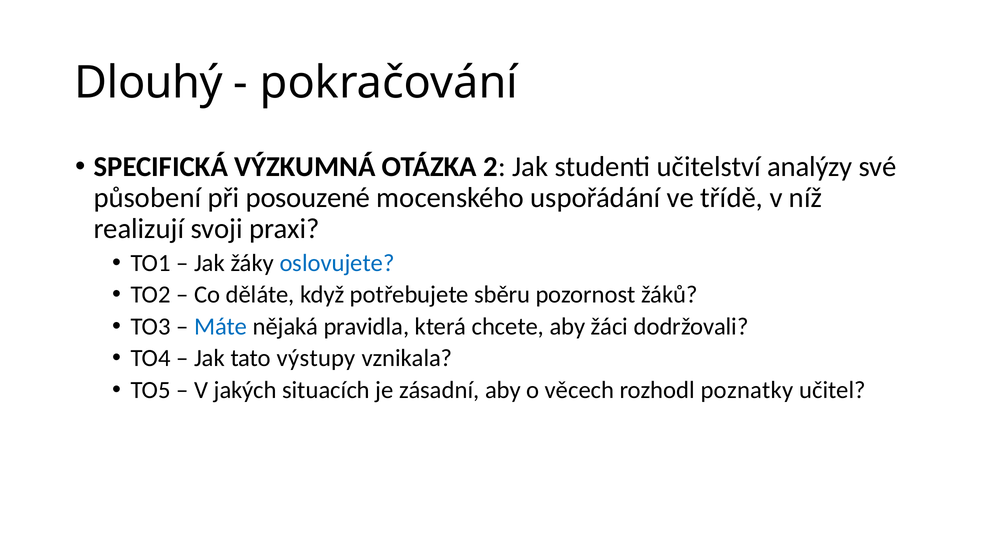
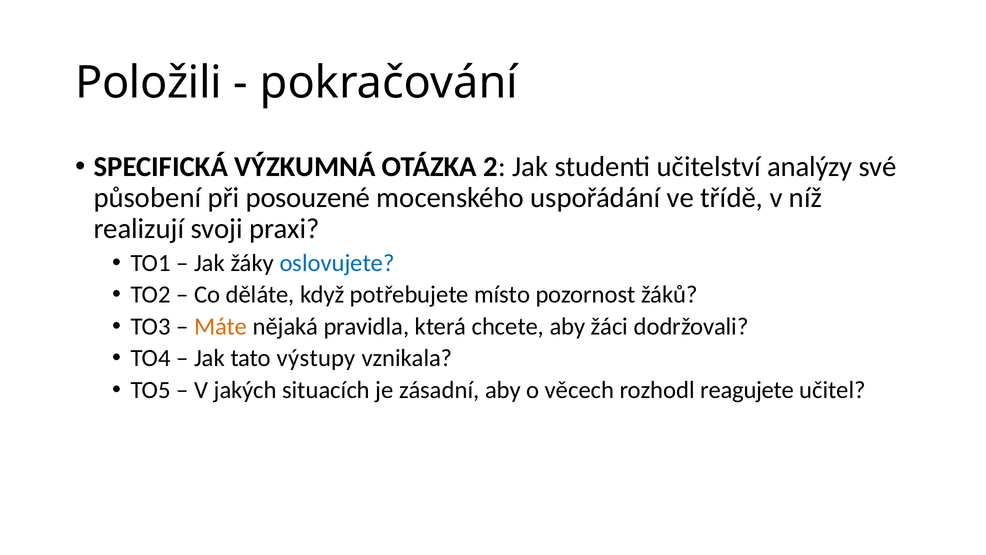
Dlouhý: Dlouhý -> Položili (149, 83)
sběru: sběru -> místo (502, 295)
Máte colour: blue -> orange (221, 326)
poznatky: poznatky -> reagujete (747, 390)
